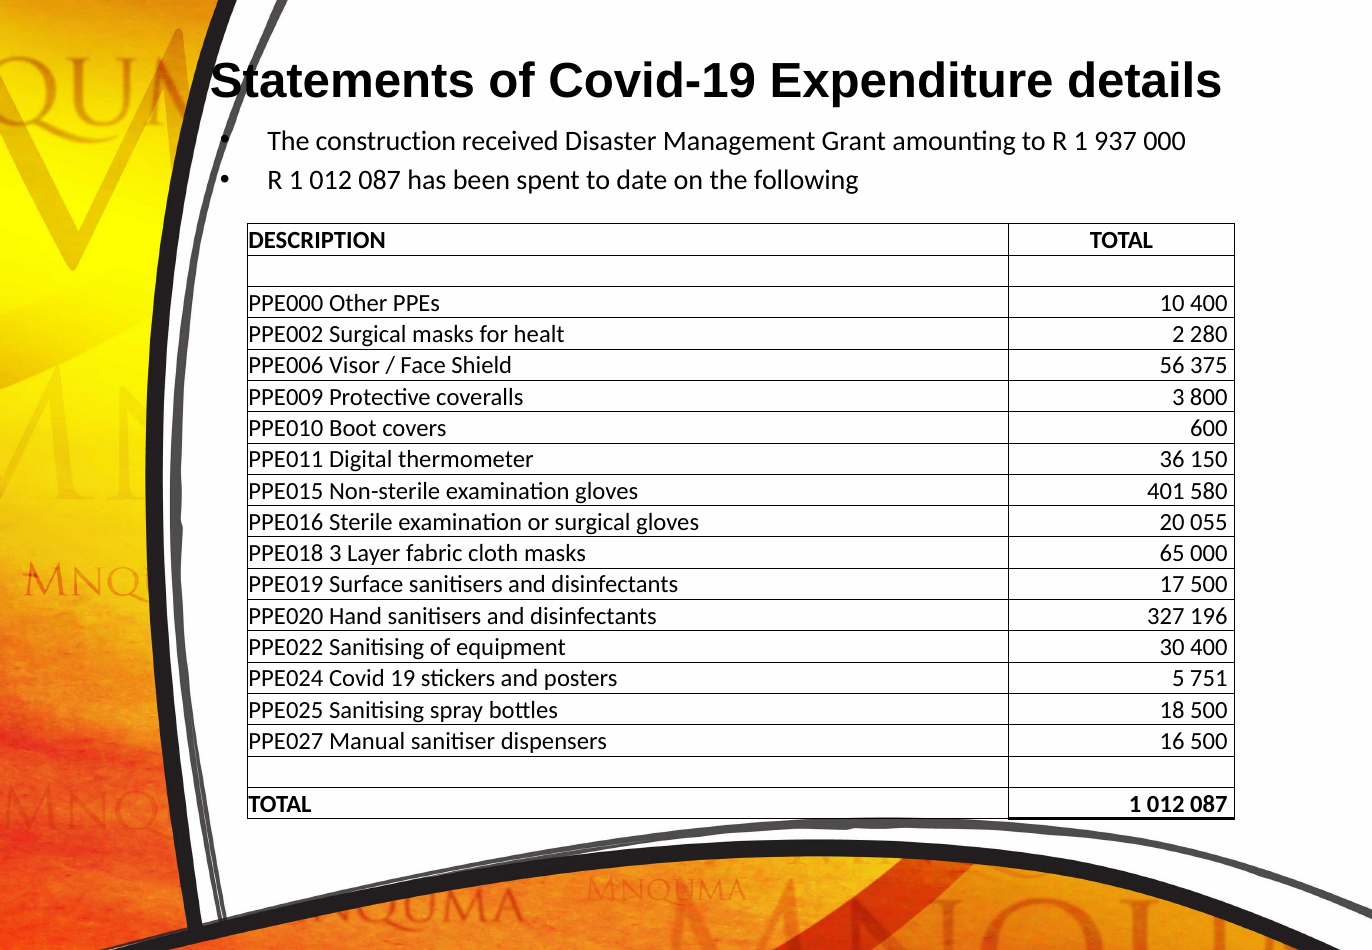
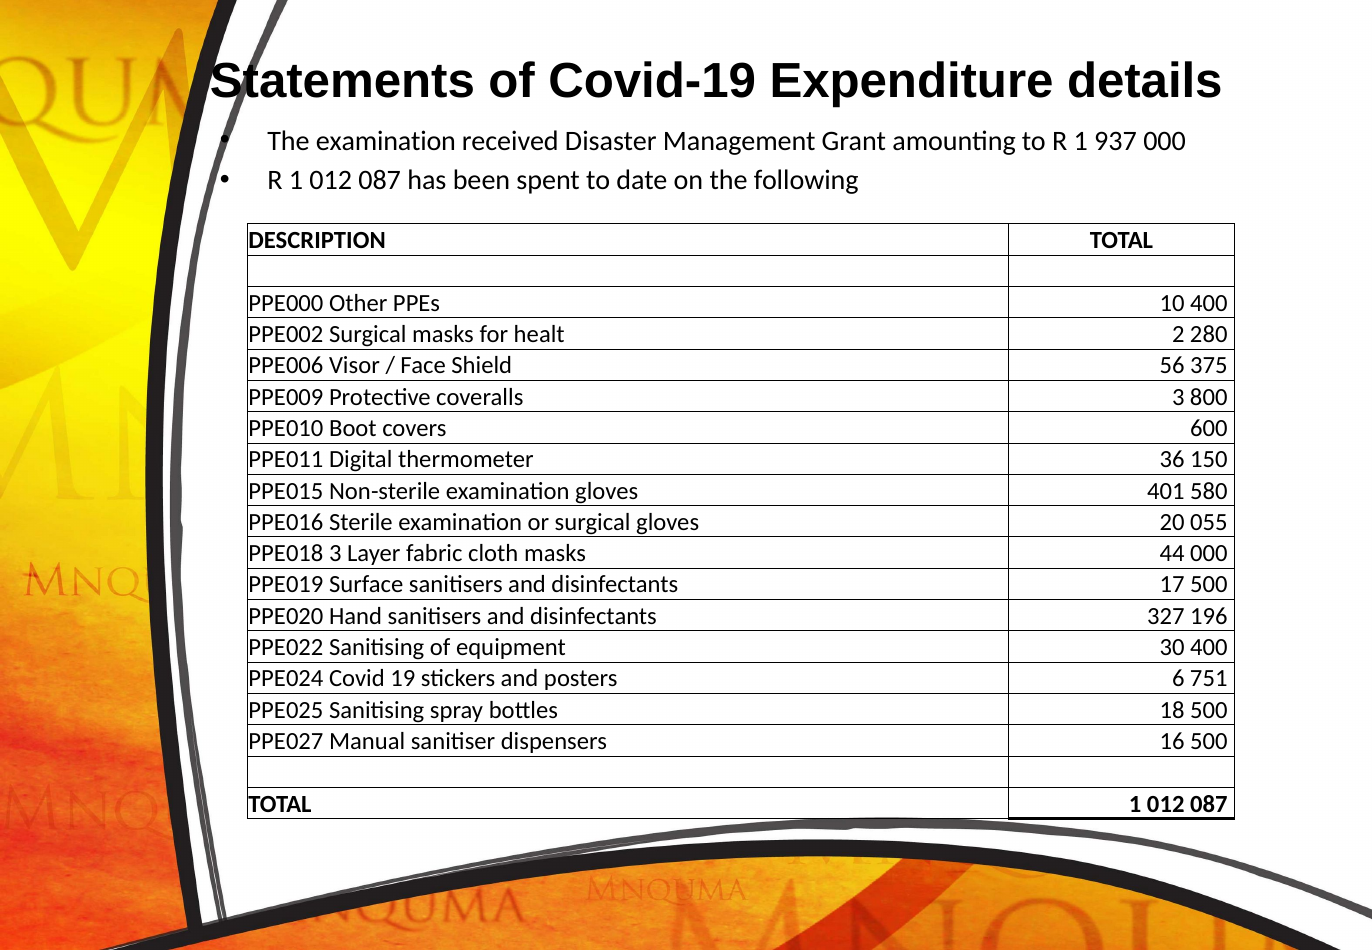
The construction: construction -> examination (386, 141)
65: 65 -> 44 (1172, 553)
5: 5 -> 6 (1178, 679)
